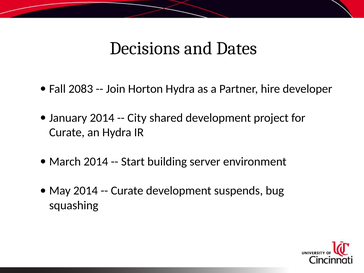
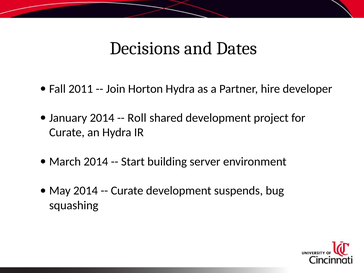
2083: 2083 -> 2011 (81, 89)
City: City -> Roll (137, 118)
